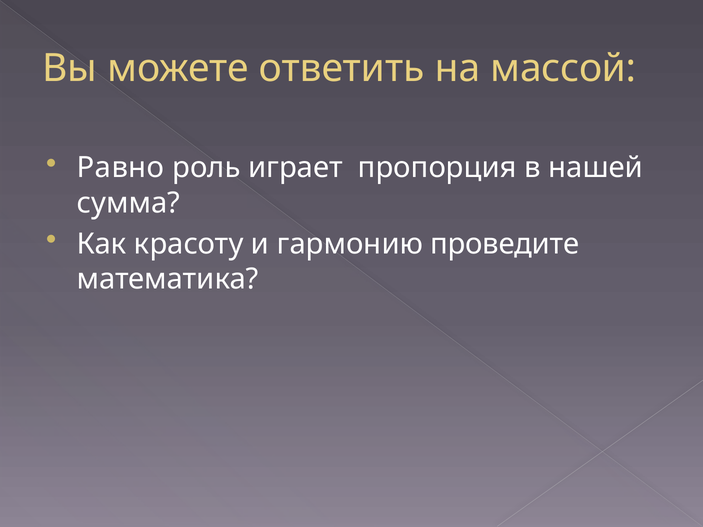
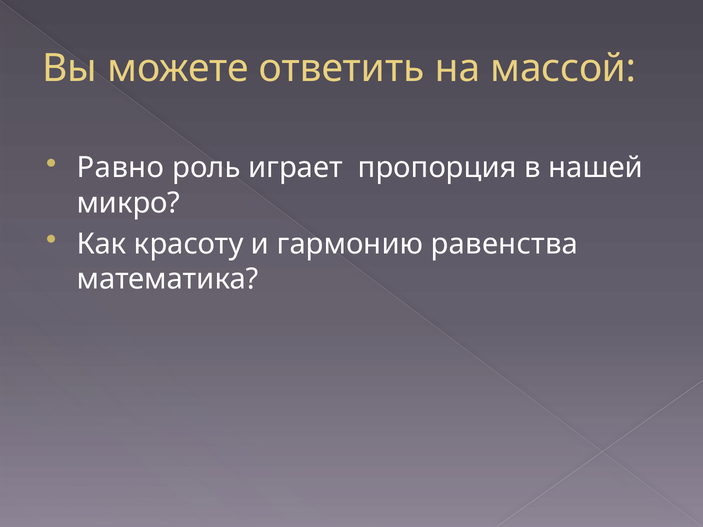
сумма: сумма -> микро (128, 203)
проведите: проведите -> равенства (504, 244)
